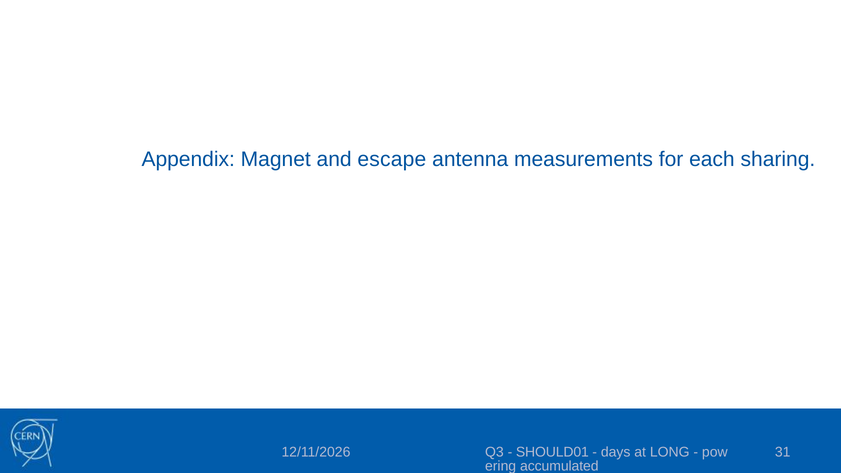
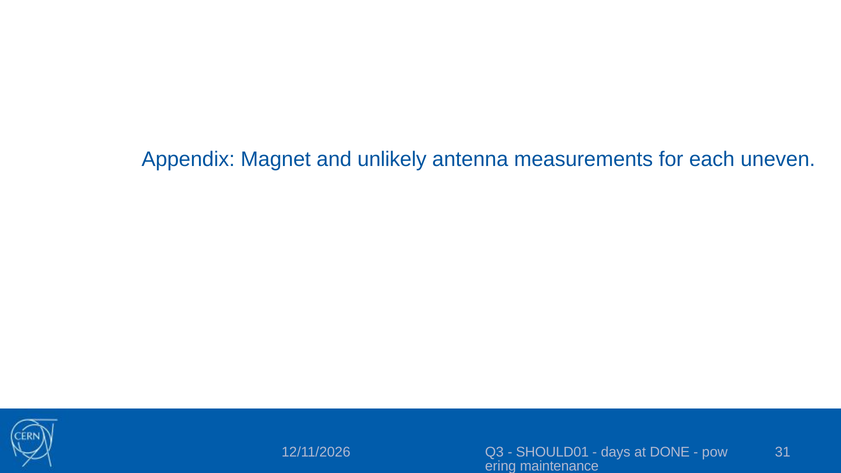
escape: escape -> unlikely (392, 159)
sharing: sharing -> uneven (778, 159)
LONG: LONG -> DONE (670, 452)
accumulated: accumulated -> maintenance (559, 466)
